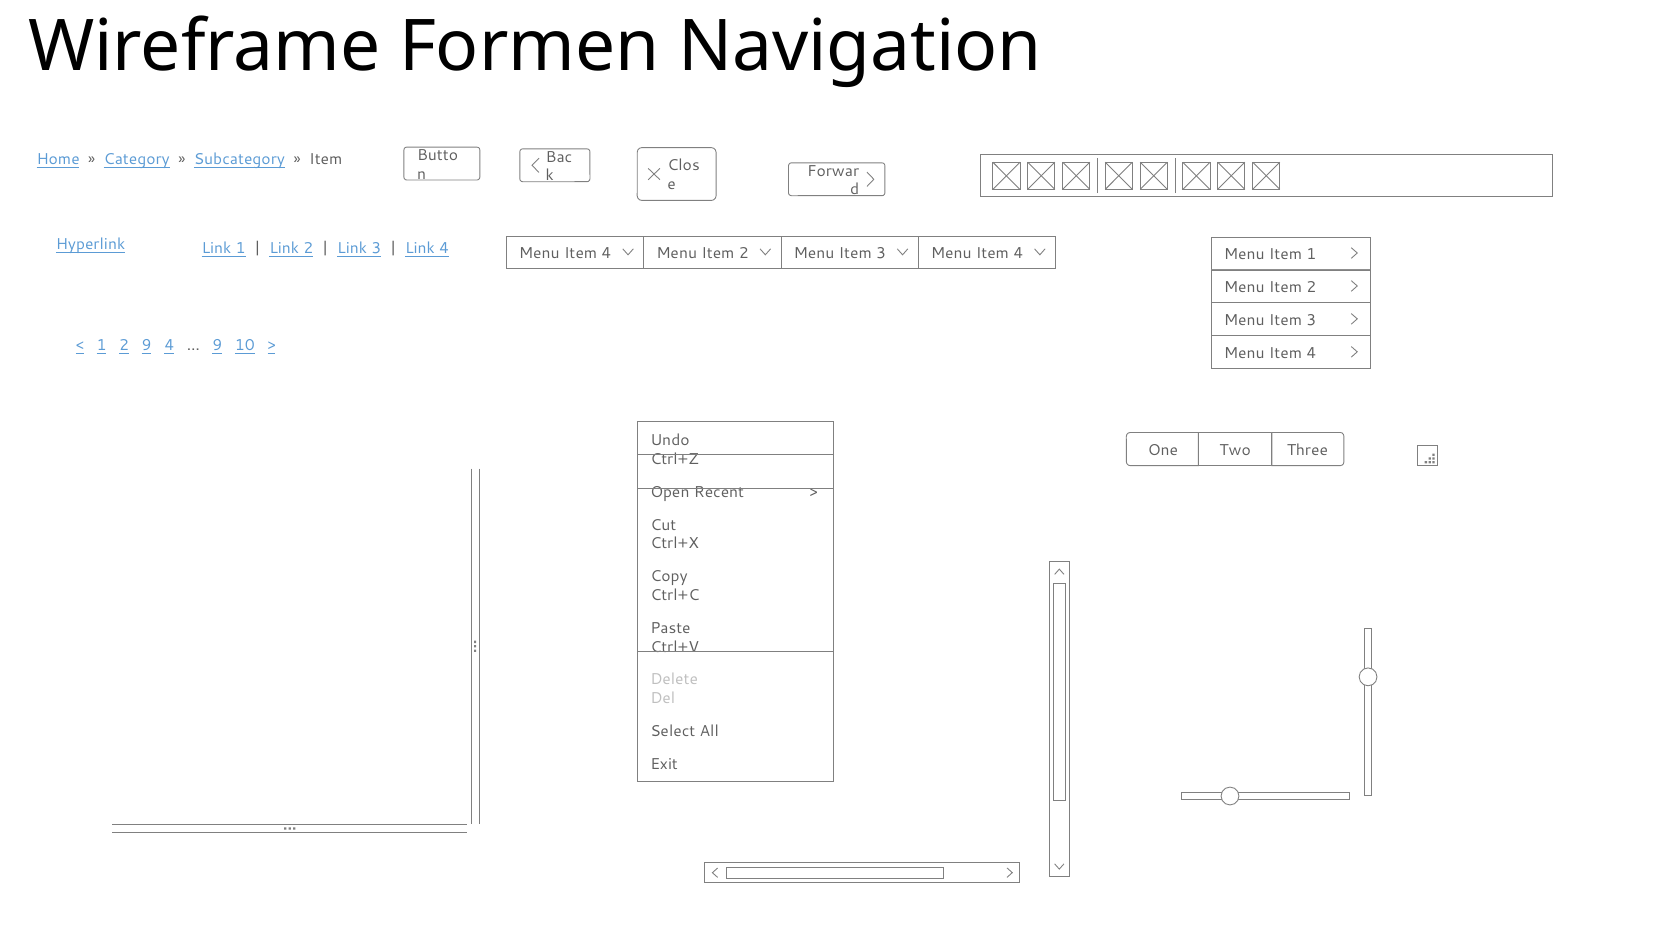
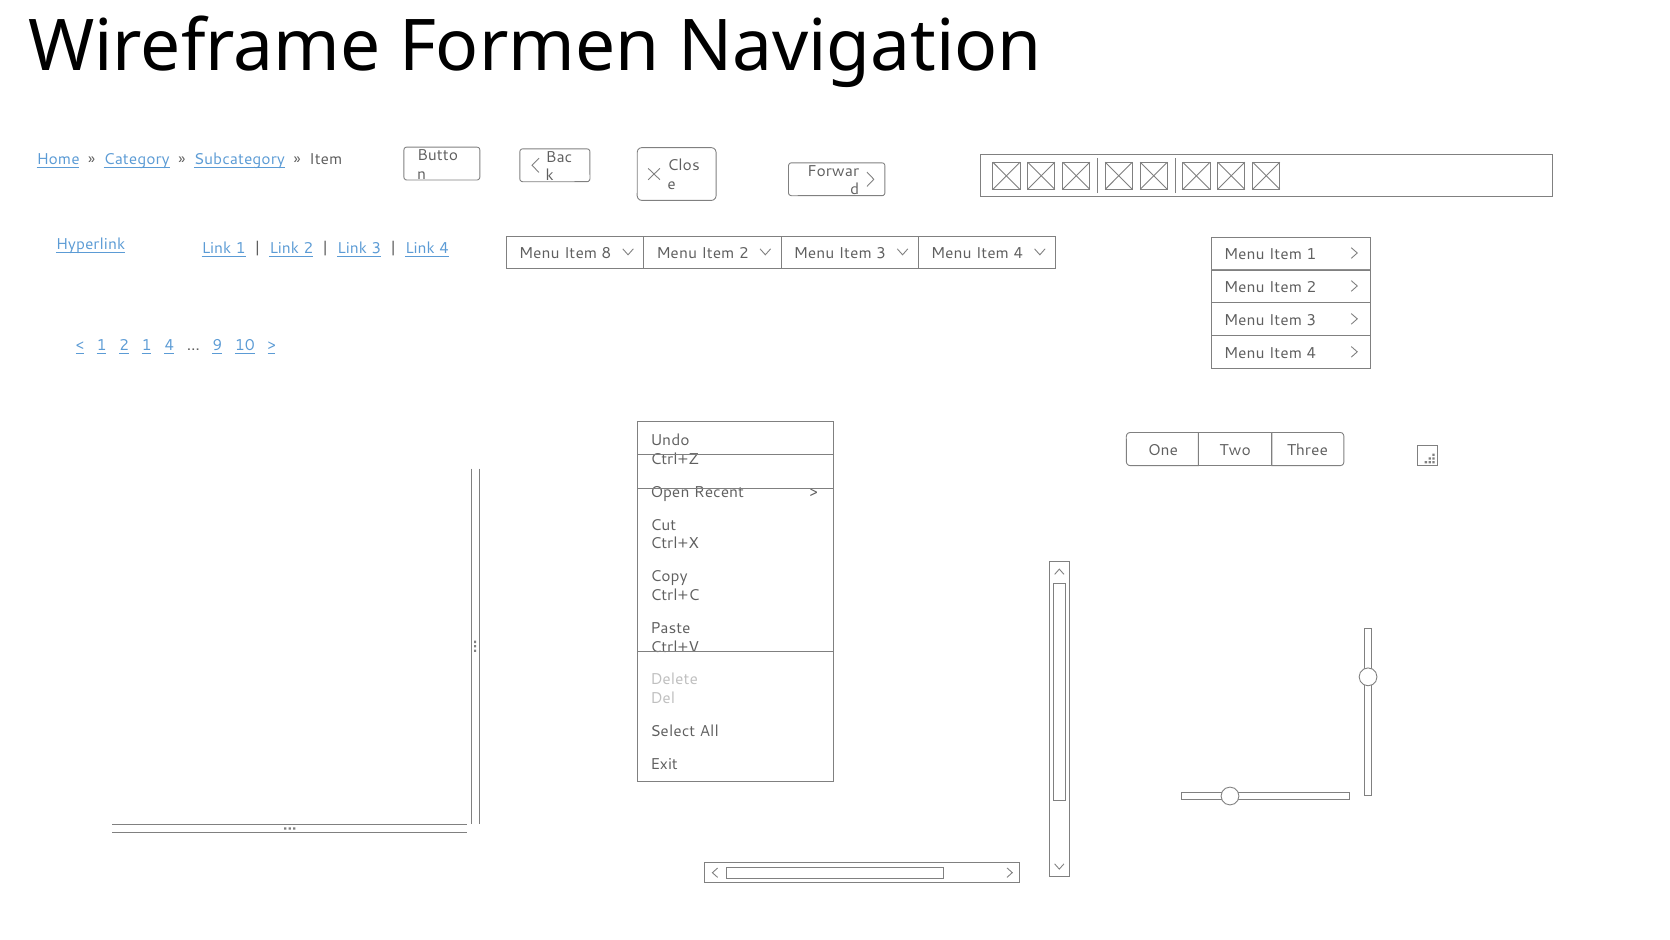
4 Menu Item 4: 4 -> 8 (606, 253)
2 9: 9 -> 1 (147, 345)
